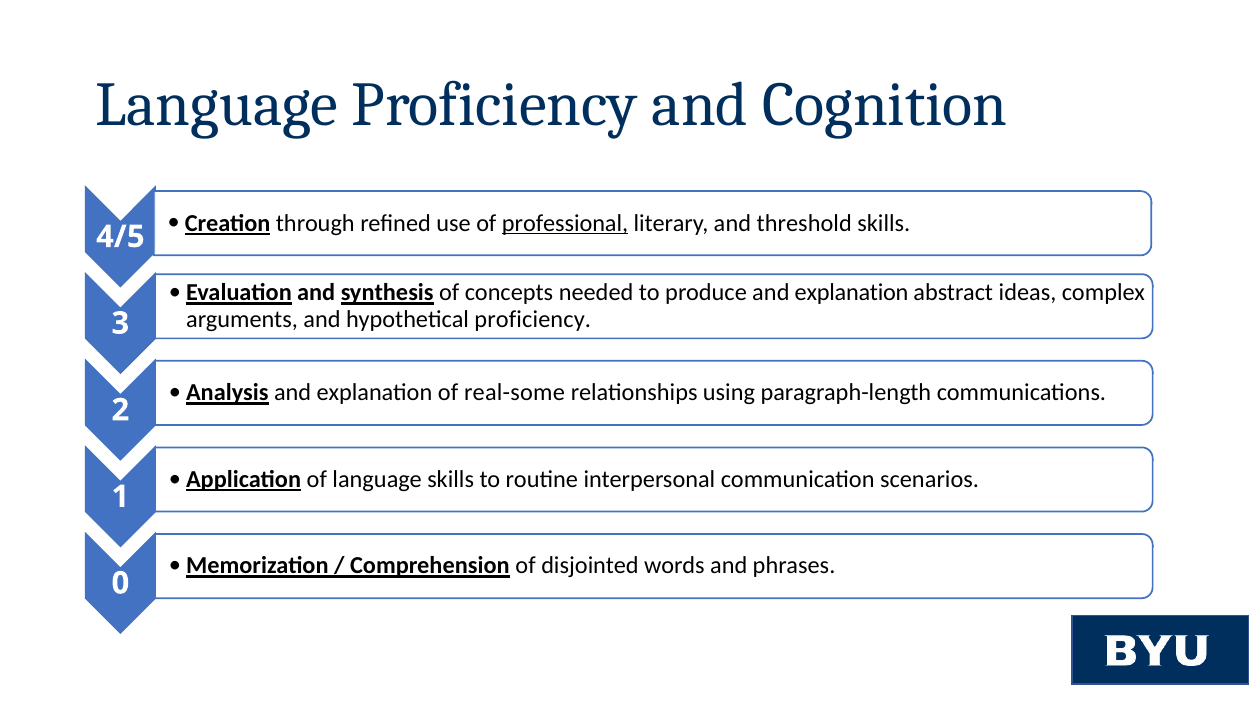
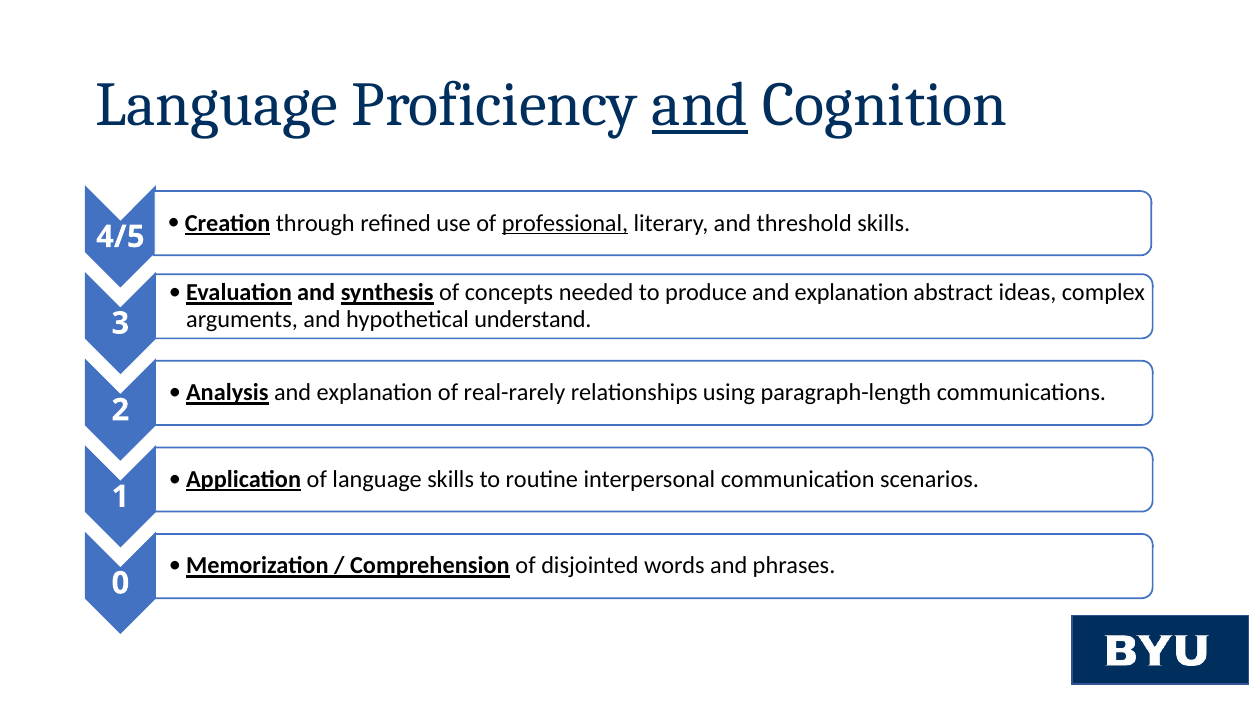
and underline: none -> present (700, 105)
hypothetical proficiency: proficiency -> understand (533, 319)
real-some: real-some -> real-rarely (515, 392)
